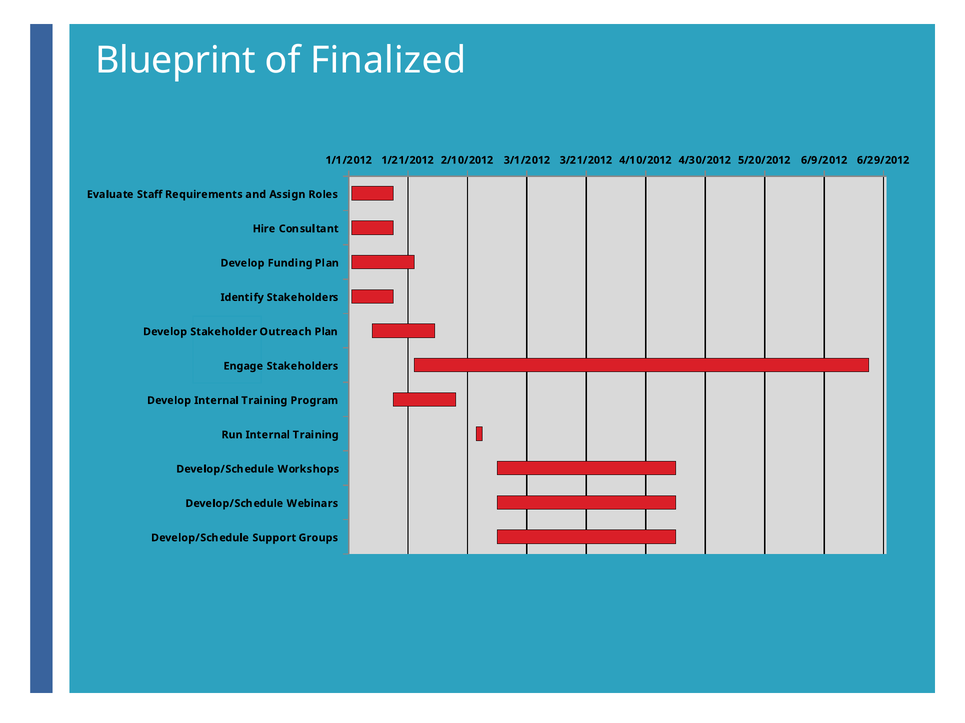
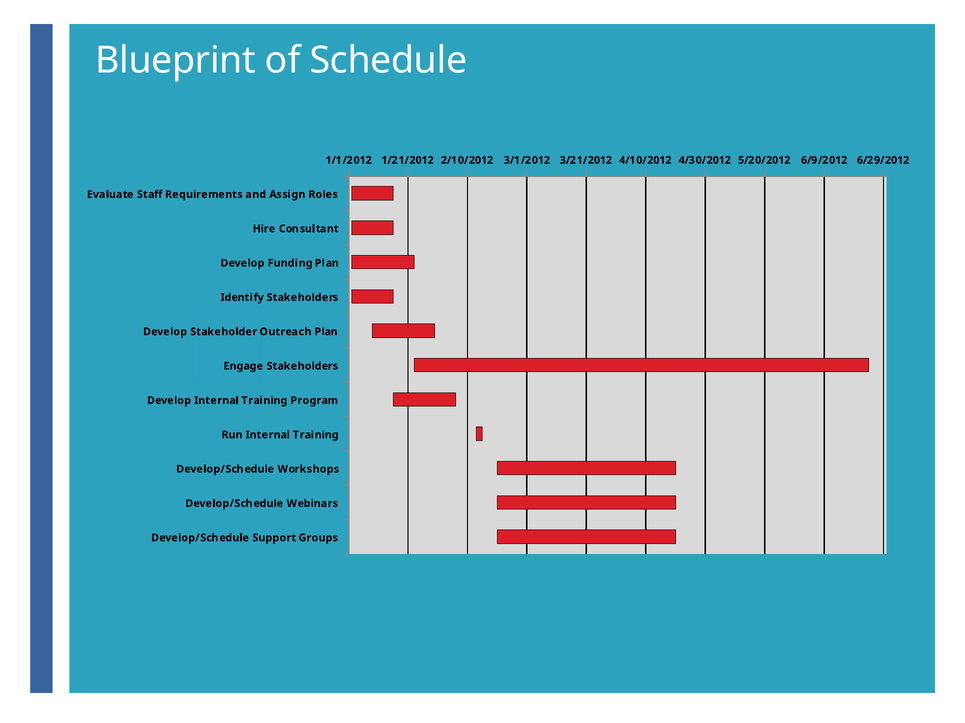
Finalized: Finalized -> Schedule (388, 61)
